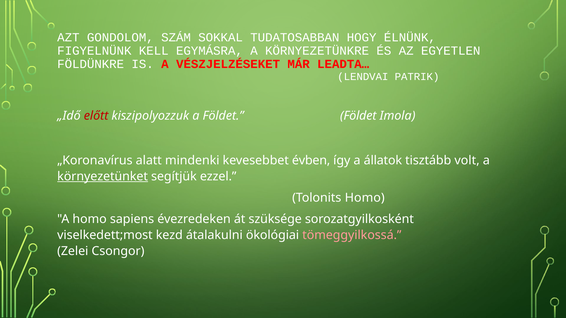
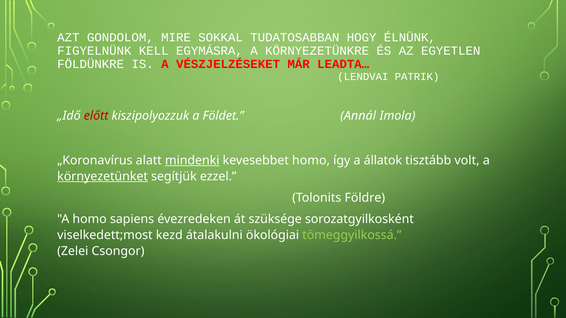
SZÁM: SZÁM -> MIRE (176, 37)
Földet Földet: Földet -> Annál (358, 116)
mindenki underline: none -> present (192, 160)
kevesebbet évben: évben -> homo (311, 160)
Tolonits Homo: Homo -> Földre (365, 198)
tömeggyilkossá colour: pink -> light green (352, 235)
